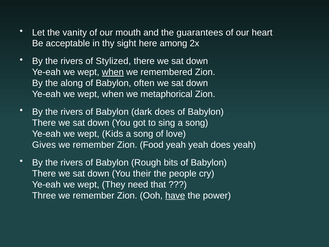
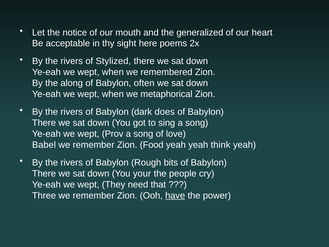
vanity: vanity -> notice (75, 32)
guarantees: guarantees -> generalized (200, 32)
among: among -> poems (173, 43)
when underline: present -> none (113, 72)
Kids: Kids -> Prov (113, 134)
Gives: Gives -> Babel (44, 145)
yeah does: does -> think (221, 145)
their: their -> your (142, 173)
